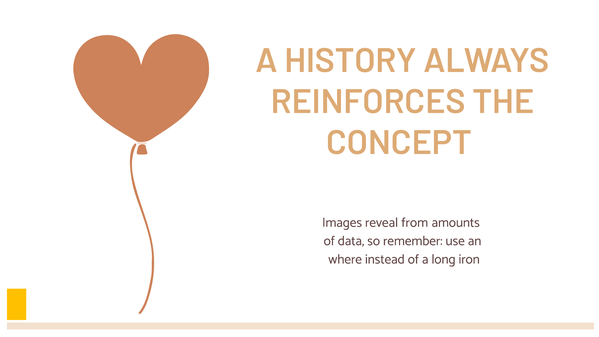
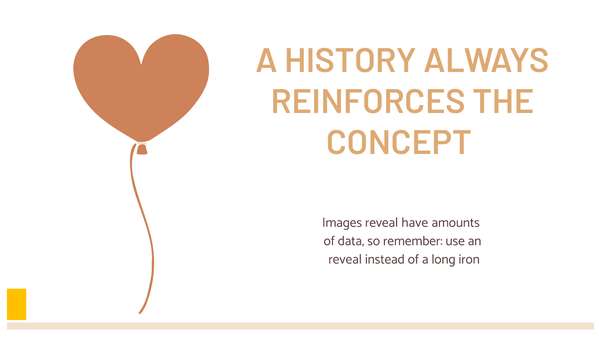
from: from -> have (415, 222)
where: where -> reveal (345, 259)
